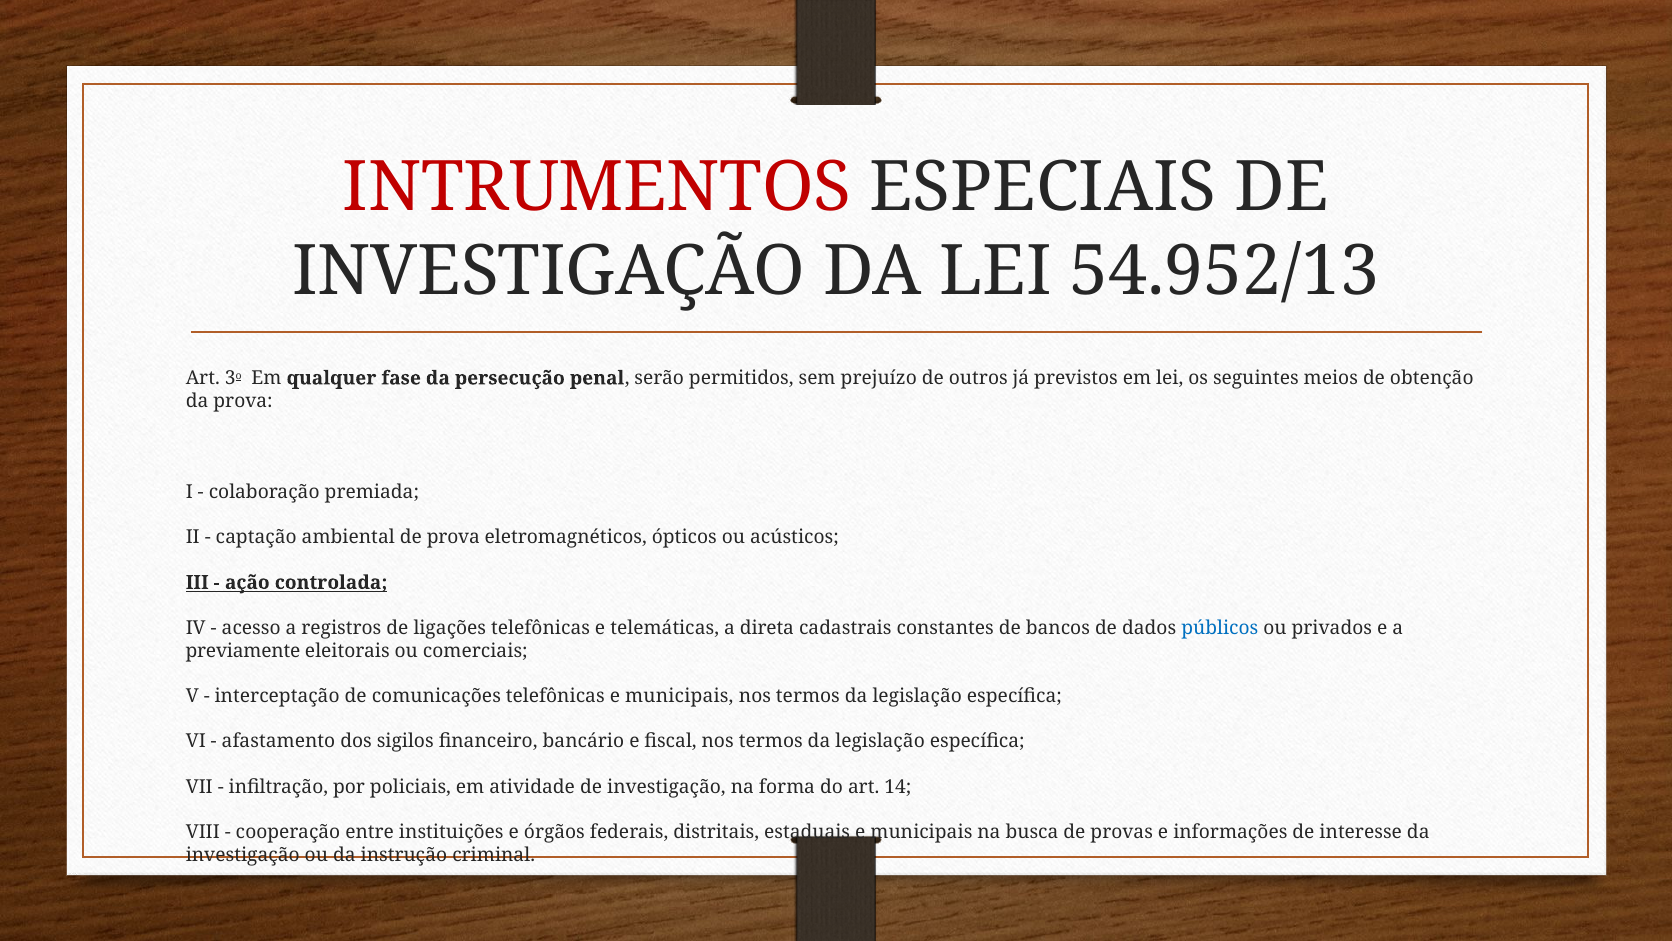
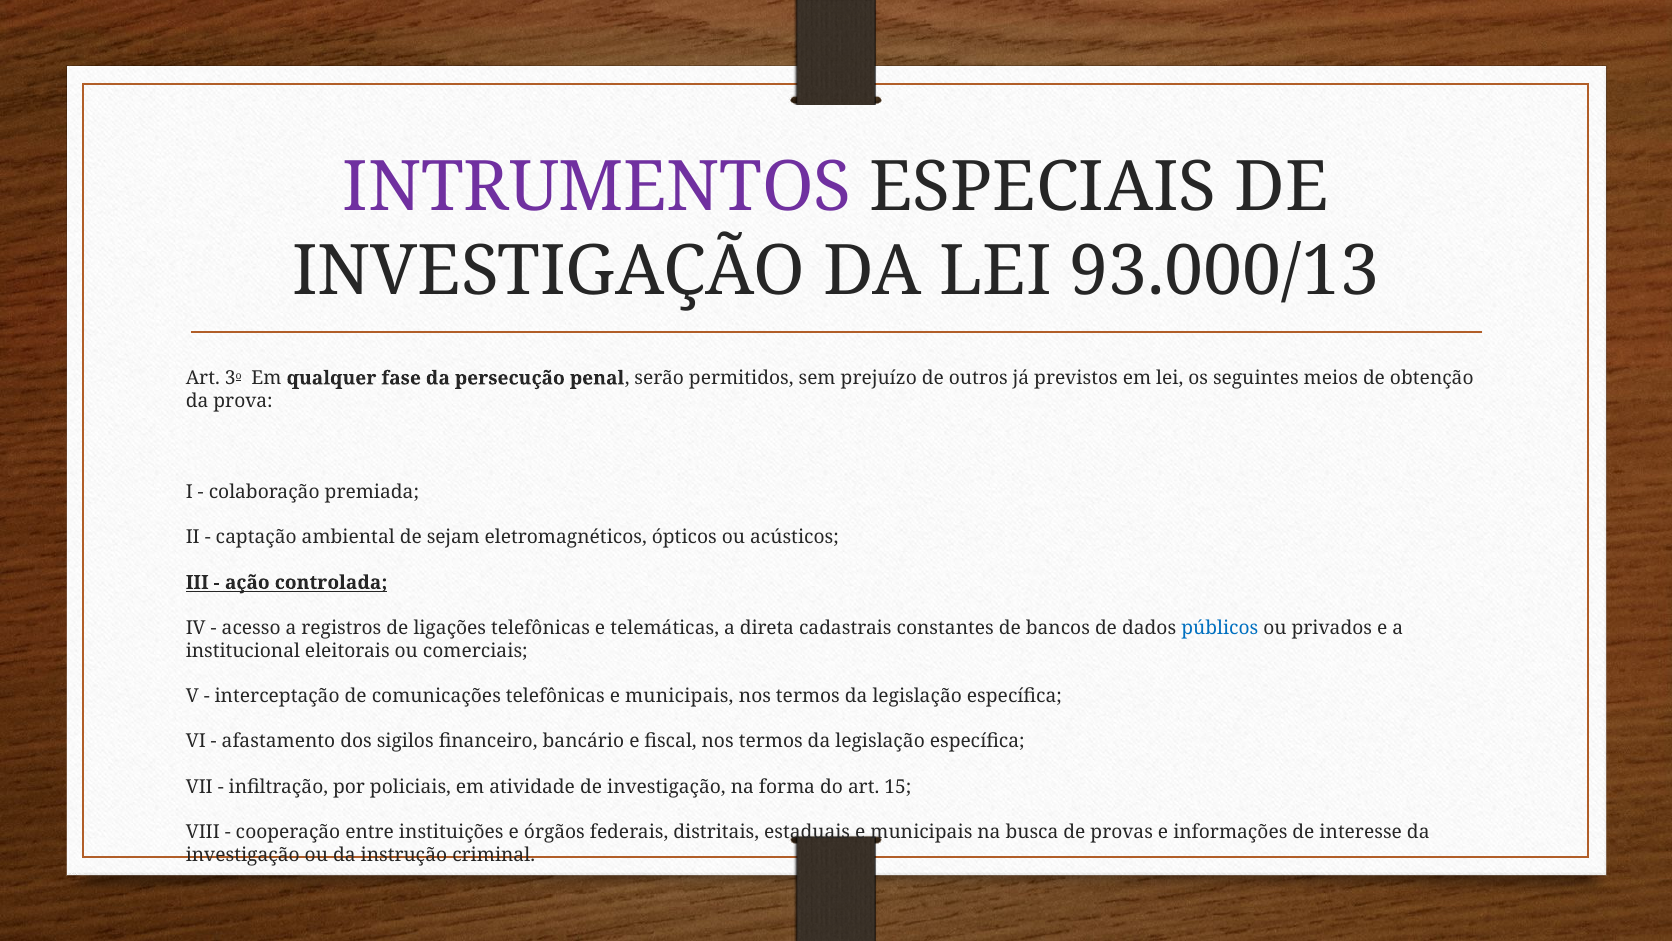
INTRUMENTOS colour: red -> purple (597, 188)
54.952/13: 54.952/13 -> 93.000/13 (1224, 271)
de prova: prova -> sejam (453, 537)
previamente: previamente -> institucional (243, 651)
14: 14 -> 15 (898, 787)
